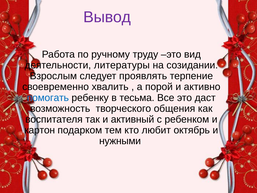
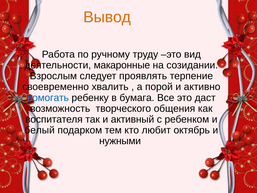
Вывод colour: purple -> orange (107, 17)
литературы: литературы -> макаронные (122, 65)
тесьма: тесьма -> бумага (137, 98)
картон: картон -> белый (40, 130)
